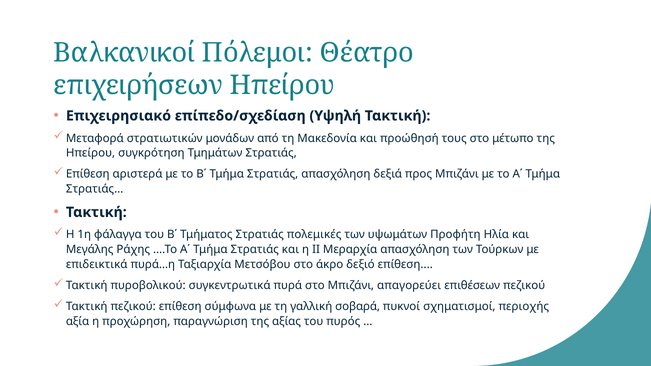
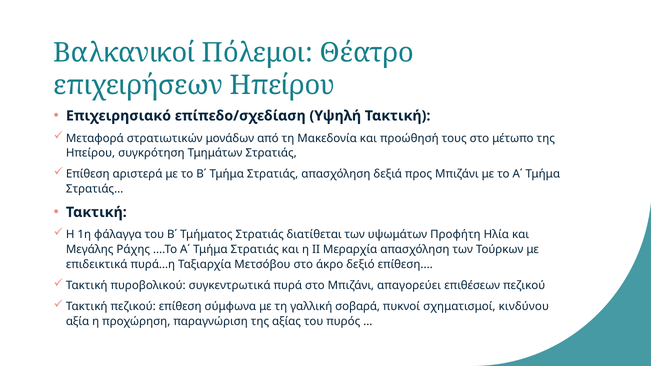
πολεμικές: πολεμικές -> διατίθεται (314, 235)
περιοχής: περιοχής -> κινδύνου (524, 307)
